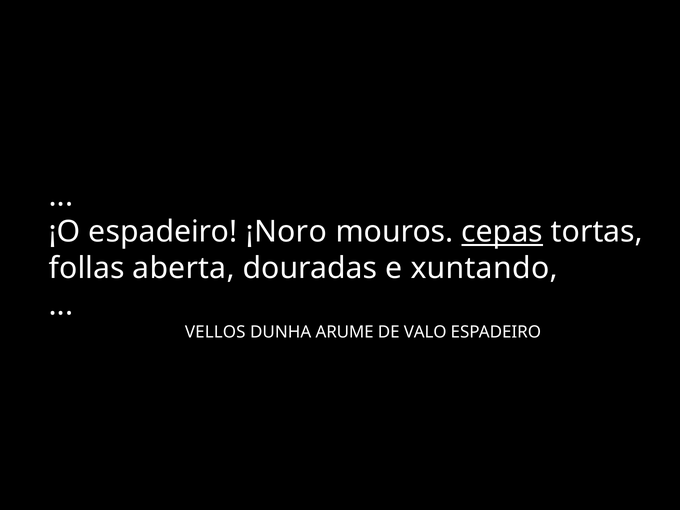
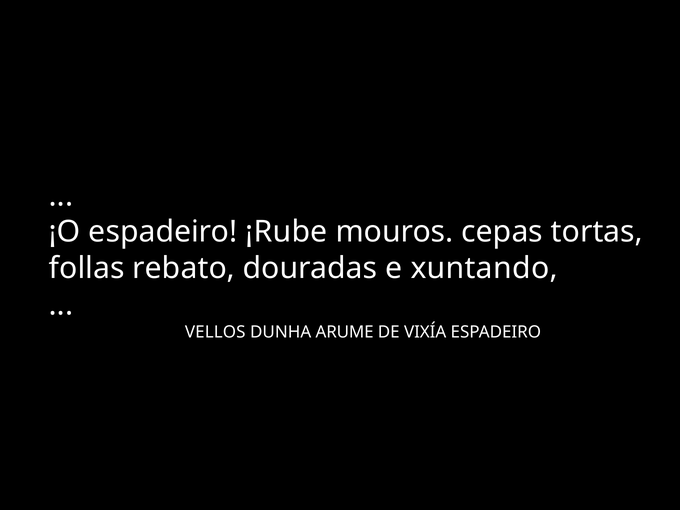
¡Noro: ¡Noro -> ¡Rube (286, 232)
cepas underline: present -> none (502, 232)
aberta: aberta -> rebato (184, 268)
VALO: VALO -> VIXÍA (425, 332)
